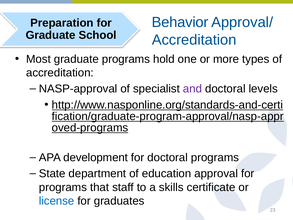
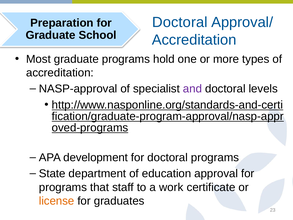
Behavior: Behavior -> Doctoral (180, 22)
skills: skills -> work (171, 187)
license colour: blue -> orange (57, 201)
